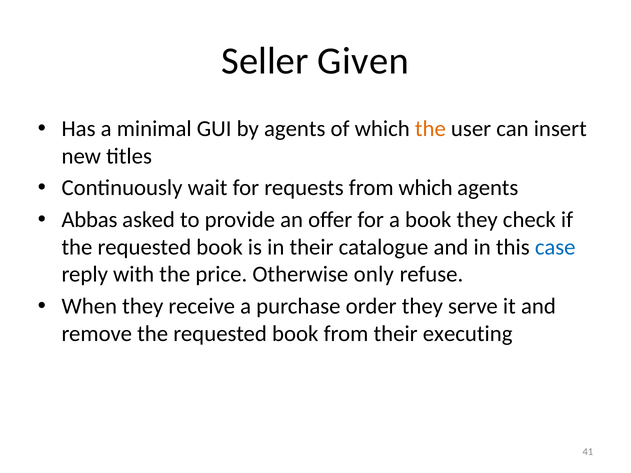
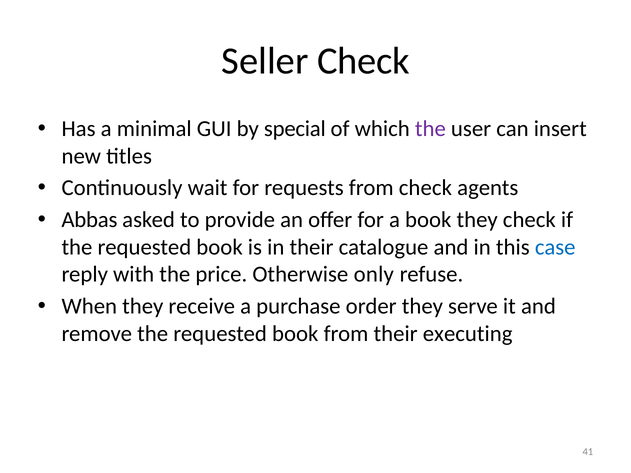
Seller Given: Given -> Check (363, 61)
by agents: agents -> special (295, 129)
the colour: orange -> purple (430, 129)
from which: which -> check (425, 188)
